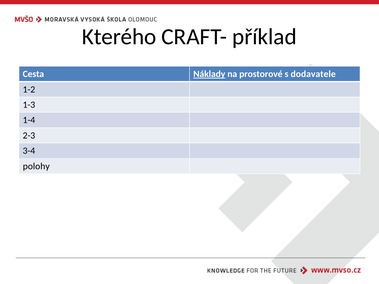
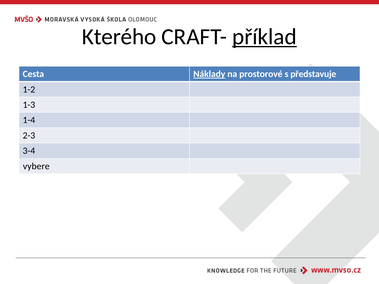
příklad underline: none -> present (264, 37)
dodavatele: dodavatele -> představuje (313, 74)
polohy: polohy -> vybere (36, 166)
